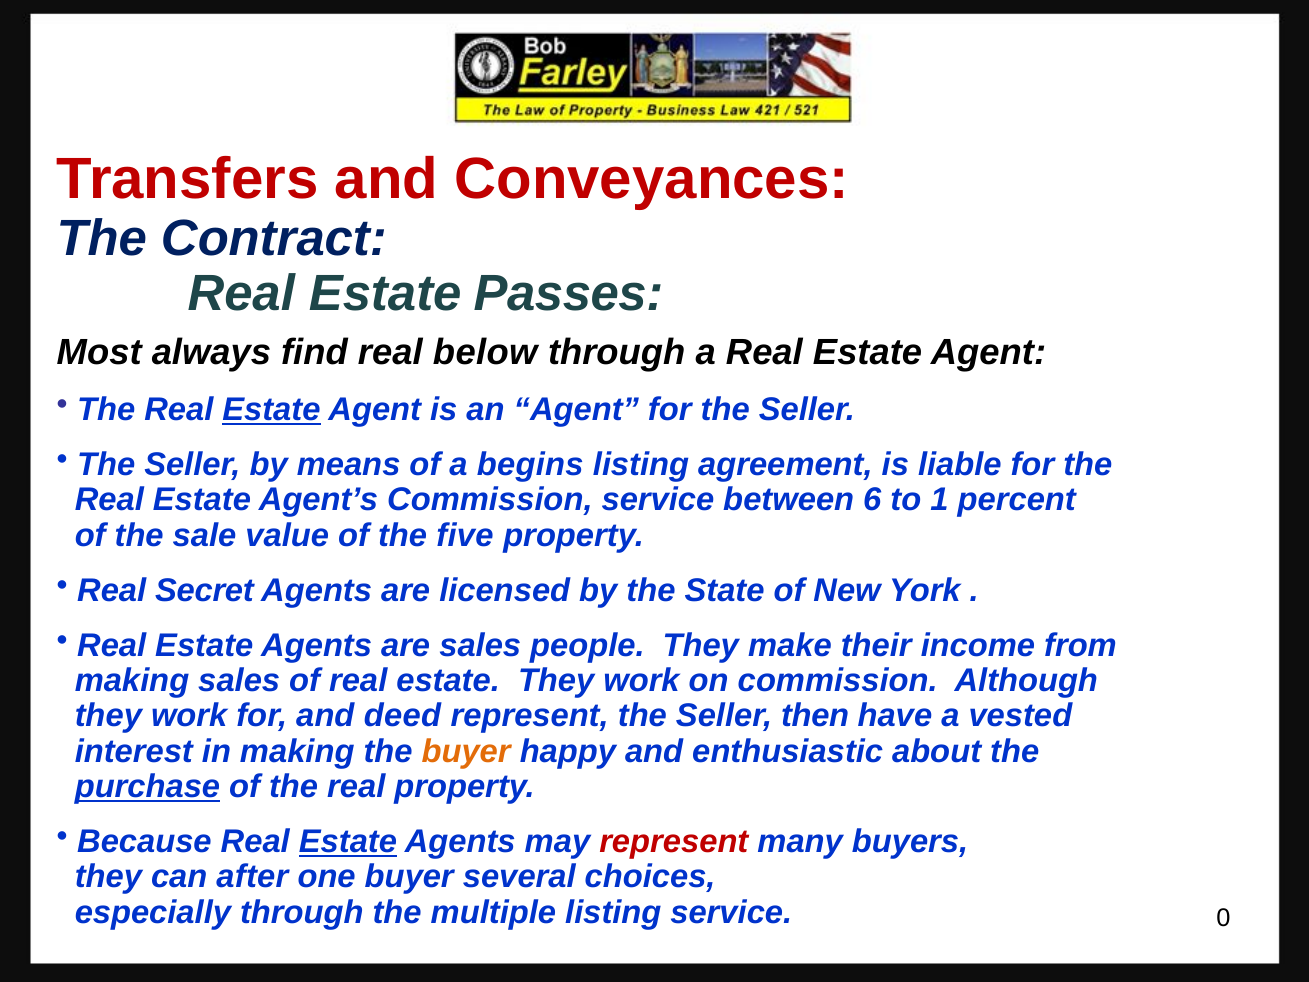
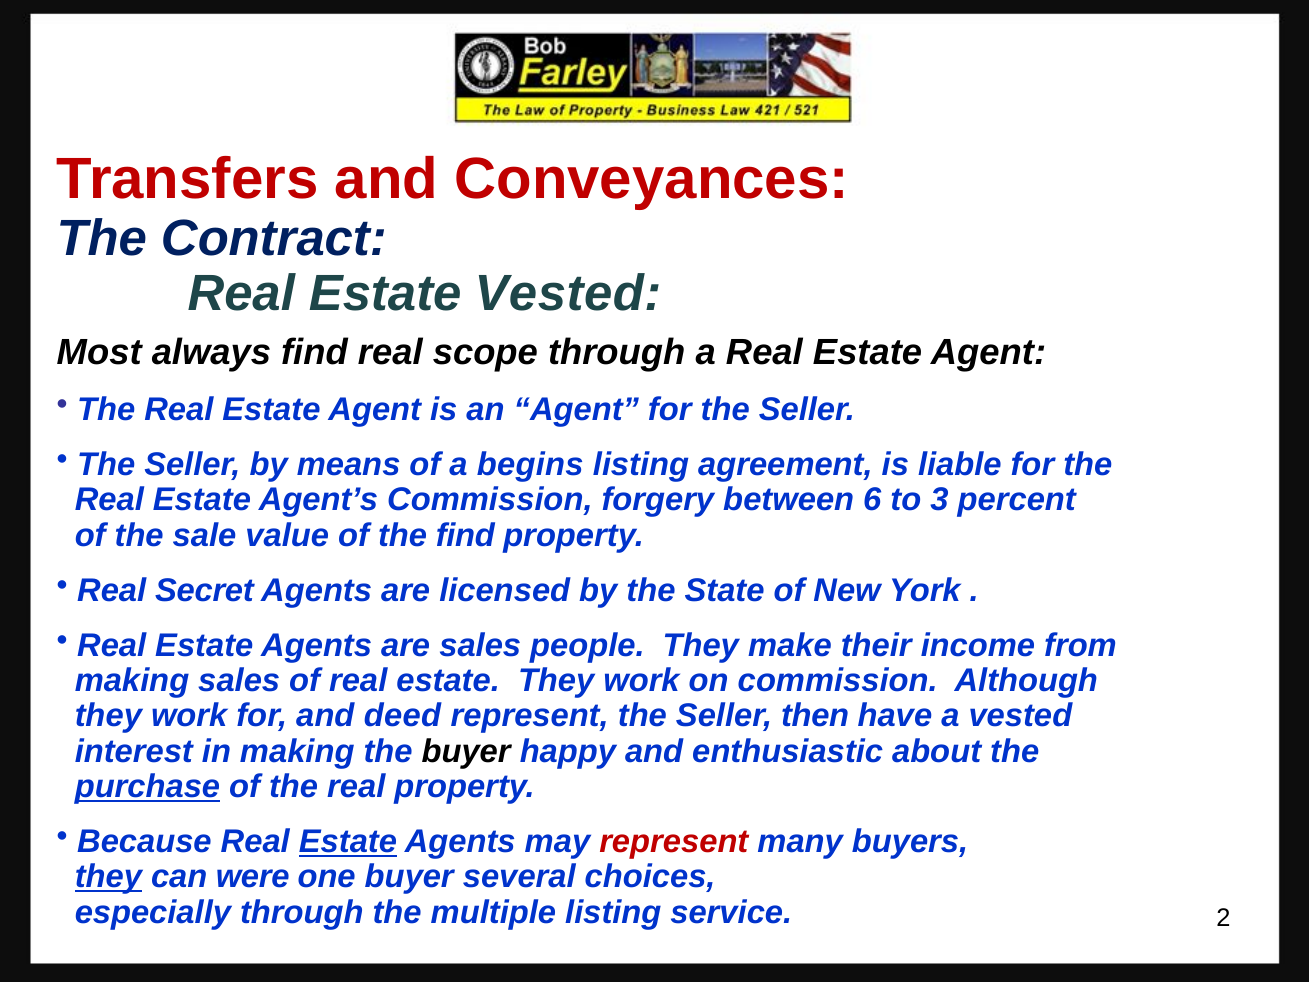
Estate Passes: Passes -> Vested (568, 293)
below: below -> scope (485, 352)
Estate underline: present -> none (271, 409)
Commission service: service -> forgery (658, 500)
1: 1 -> 3 (940, 500)
the five: five -> find (465, 535)
buyer colour: orange -> black (466, 751)
they underline: none -> present (108, 877)
after: after -> were (253, 877)
0: 0 -> 2 (1223, 918)
